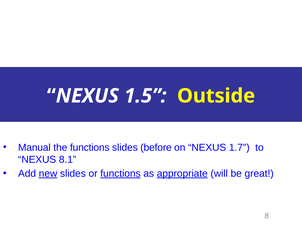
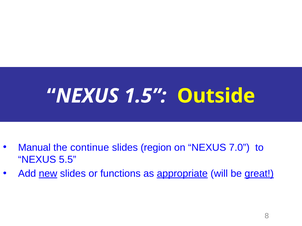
the functions: functions -> continue (90, 148)
before: before -> region (156, 148)
1.7: 1.7 -> 7.0 (239, 148)
8.1: 8.1 -> 5.5 (68, 160)
functions underline: present -> none (120, 174)
great underline: none -> present (259, 174)
